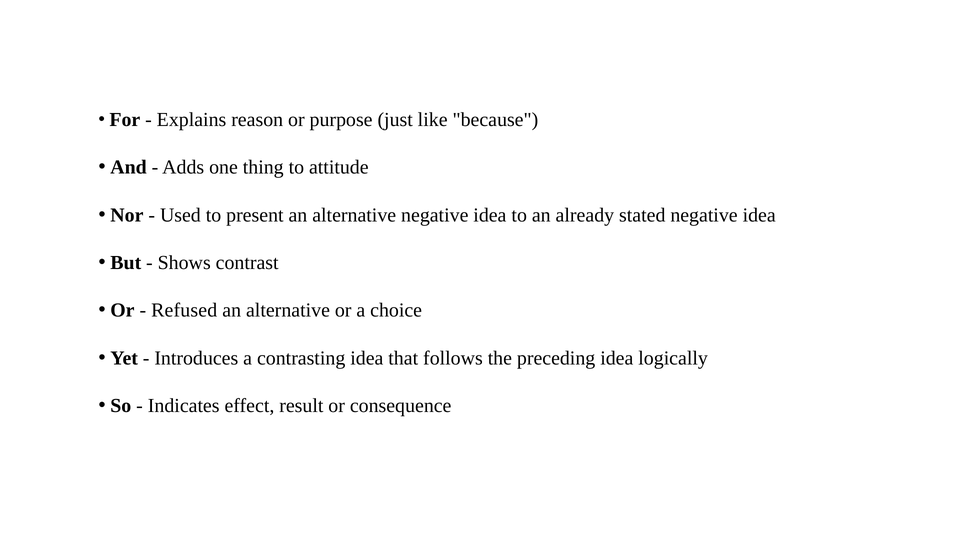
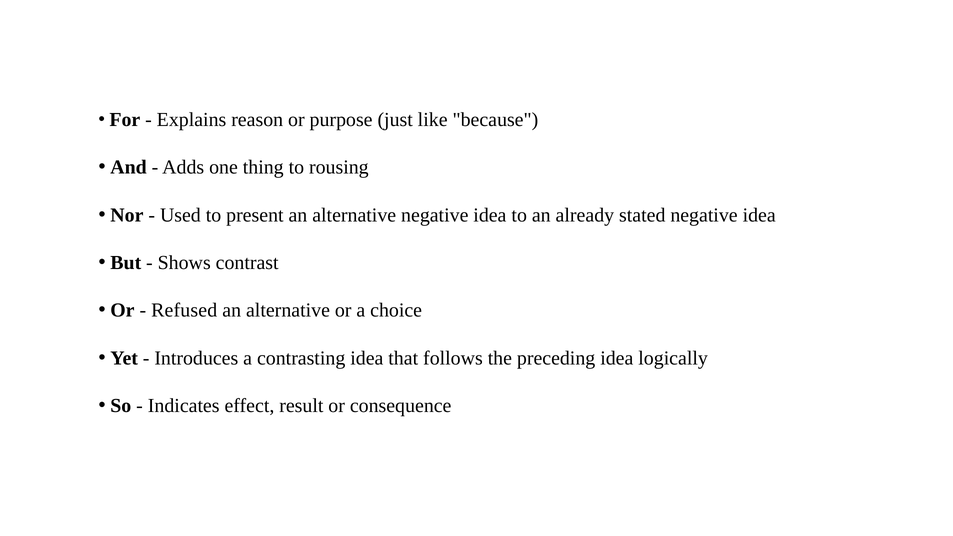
attitude: attitude -> rousing (339, 167)
